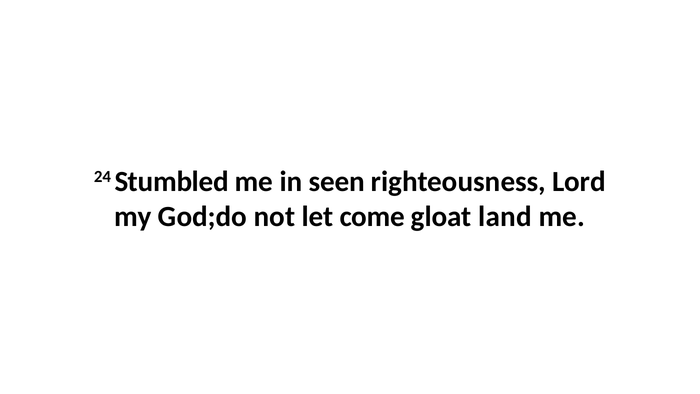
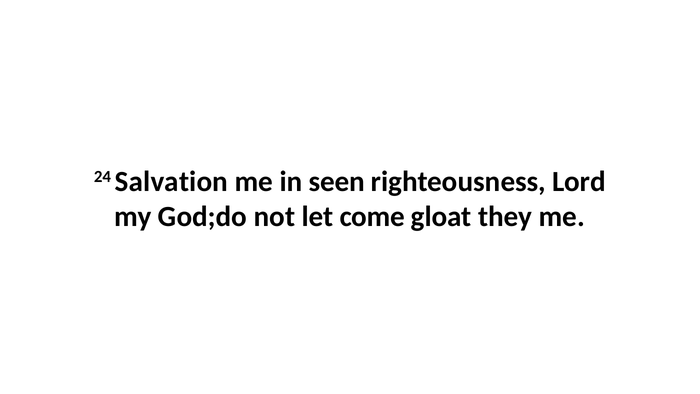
Stumbled: Stumbled -> Salvation (171, 181)
land: land -> they (505, 216)
